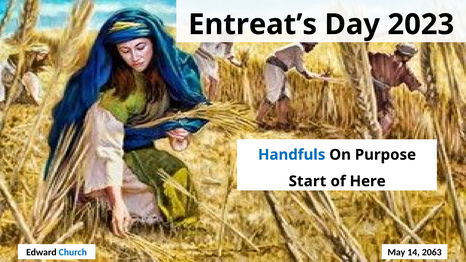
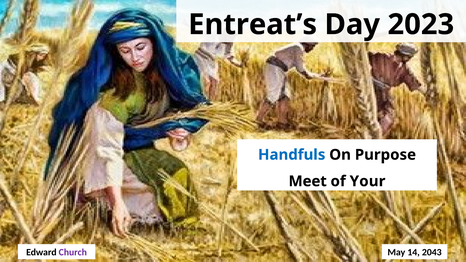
Start: Start -> Meet (308, 181)
Here: Here -> Your (368, 181)
Church colour: blue -> purple (73, 252)
2063: 2063 -> 2043 (432, 252)
